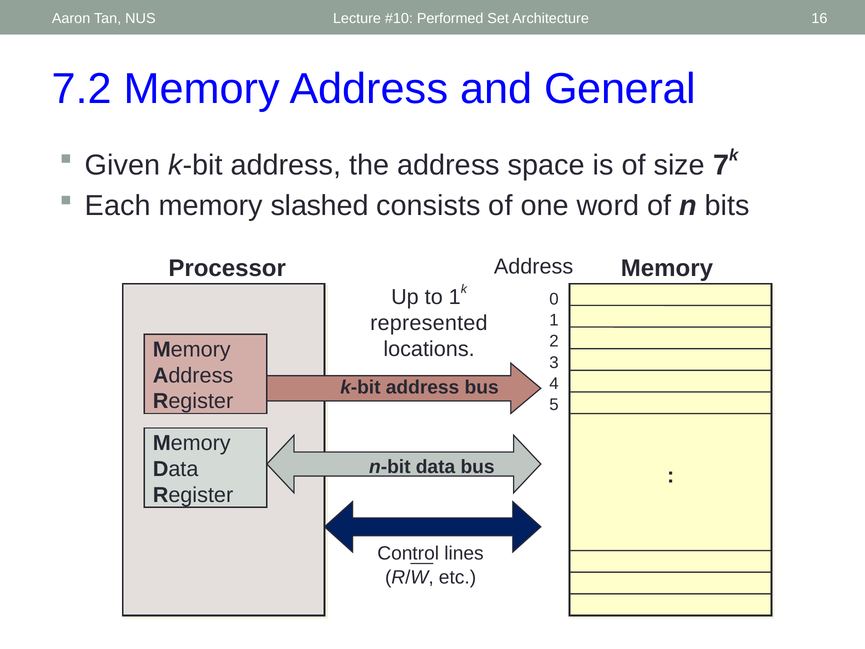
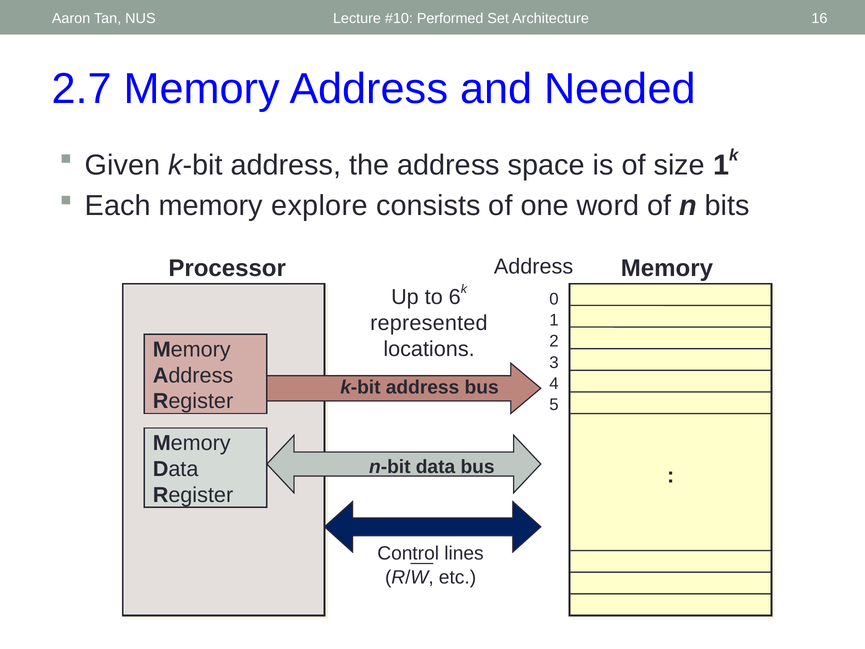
7.2: 7.2 -> 2.7 (82, 89)
General: General -> Needed (620, 89)
size 7: 7 -> 1 (721, 165)
slashed: slashed -> explore (319, 206)
to 1: 1 -> 6 (455, 297)
